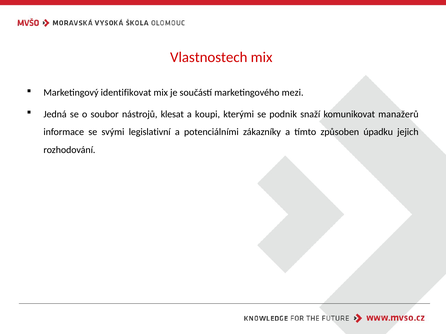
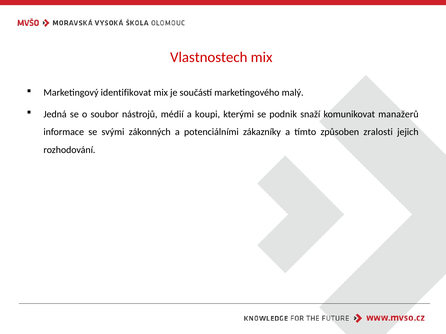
mezi: mezi -> malý (293, 93)
klesat: klesat -> médií (172, 114)
legislativní: legislativní -> zákonných (150, 132)
úpadku: úpadku -> zralosti (378, 132)
